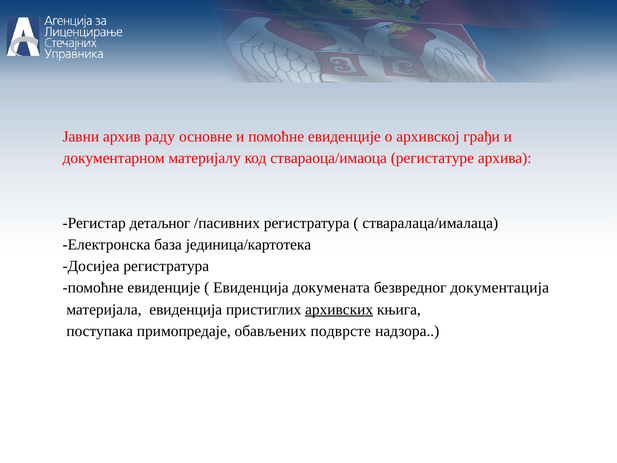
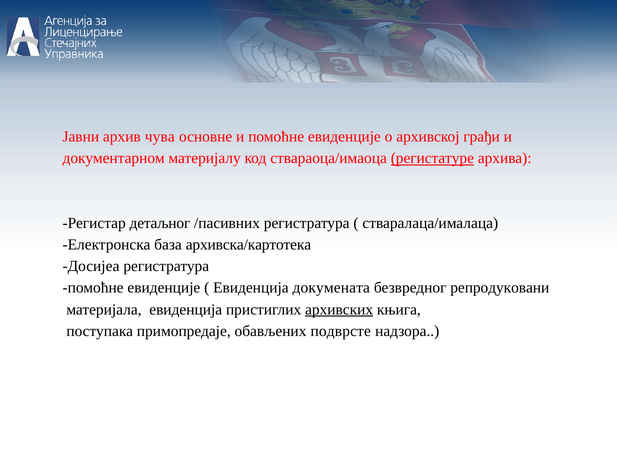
раду: раду -> чува (160, 137)
регистатуре underline: none -> present (432, 158)
јединица/картотека: јединица/картотека -> архивска/картотека (248, 245)
документација: документација -> репродуковани (500, 288)
